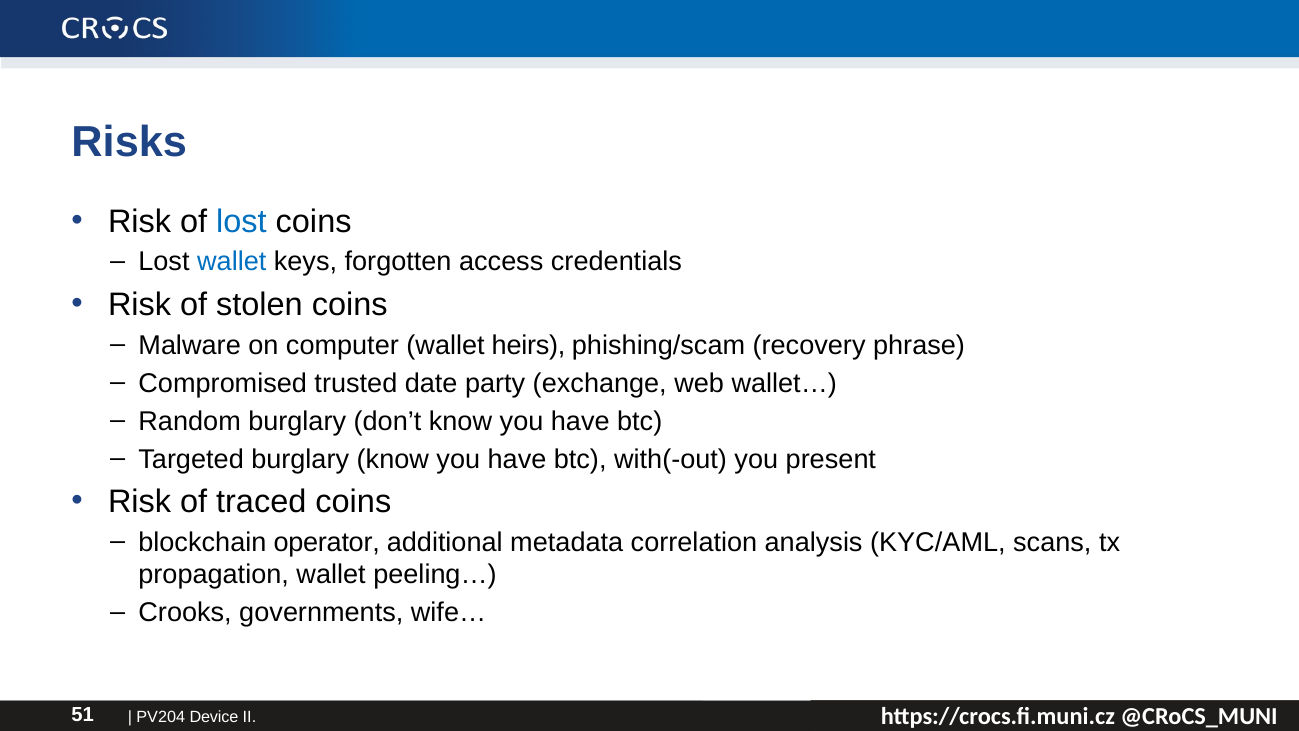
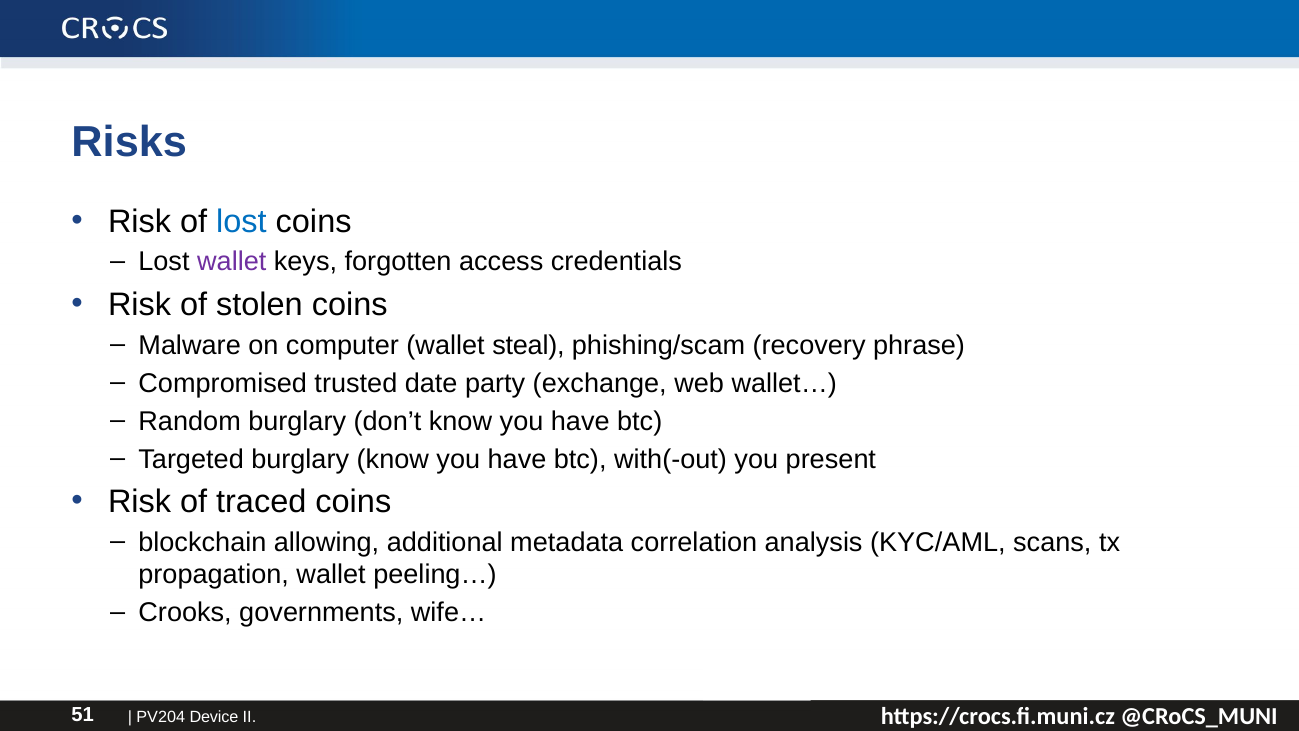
wallet colour: blue -> purple (232, 262)
heirs: heirs -> steal (528, 345)
operator: operator -> allowing (327, 542)
